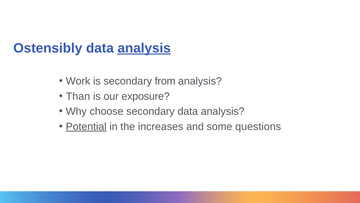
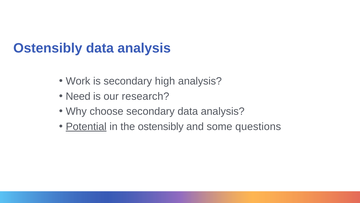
analysis underline: present -> none (144, 48)
from: from -> high (165, 81)
Than: Than -> Need (78, 96)
exposure: exposure -> research (145, 96)
the increases: increases -> ostensibly (161, 126)
